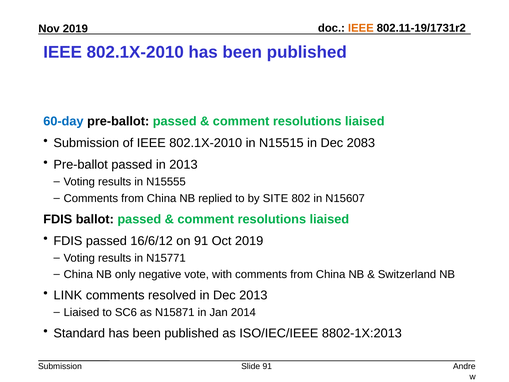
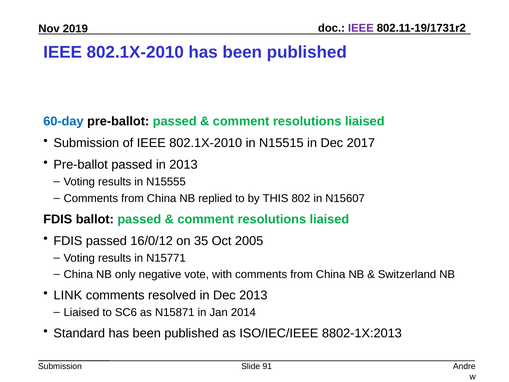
IEEE colour: orange -> purple (361, 28)
2083: 2083 -> 2017 (361, 143)
SITE: SITE -> THIS (276, 198)
16/6/12: 16/6/12 -> 16/0/12 (152, 241)
on 91: 91 -> 35 (201, 241)
Oct 2019: 2019 -> 2005 (249, 241)
